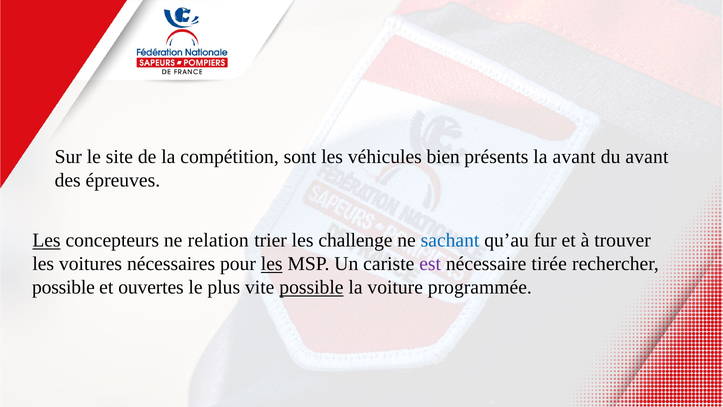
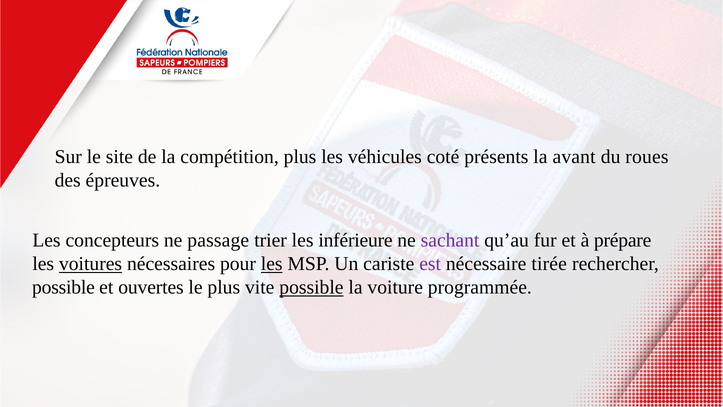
compétition sont: sont -> plus (300, 157)
bien: bien -> coté (443, 157)
du avant: avant -> roues (647, 157)
Les underline: present -> none (46, 240)
relation: relation -> passage (218, 240)
challenge: challenge -> inférieure (356, 240)
sachant colour: blue -> purple (450, 240)
trouver: trouver -> prépare (623, 240)
voitures underline: none -> present (91, 264)
